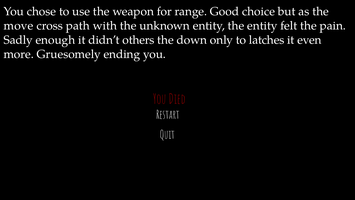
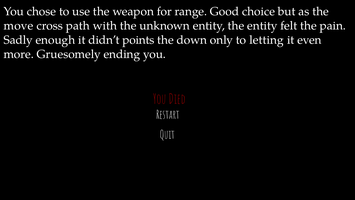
others: others -> points (138, 40)
latches: latches -> letting (267, 40)
